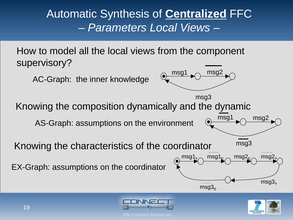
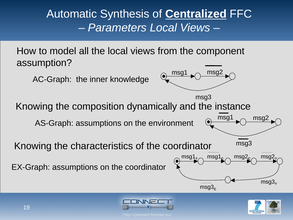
supervisory: supervisory -> assumption (44, 63)
dynamic: dynamic -> instance (233, 106)
